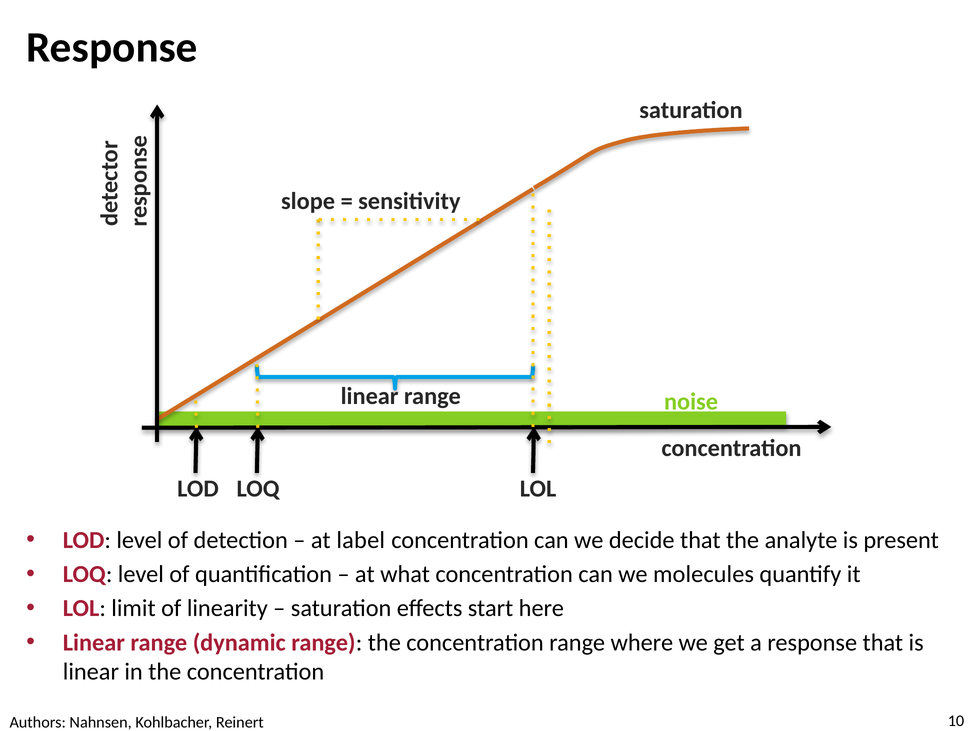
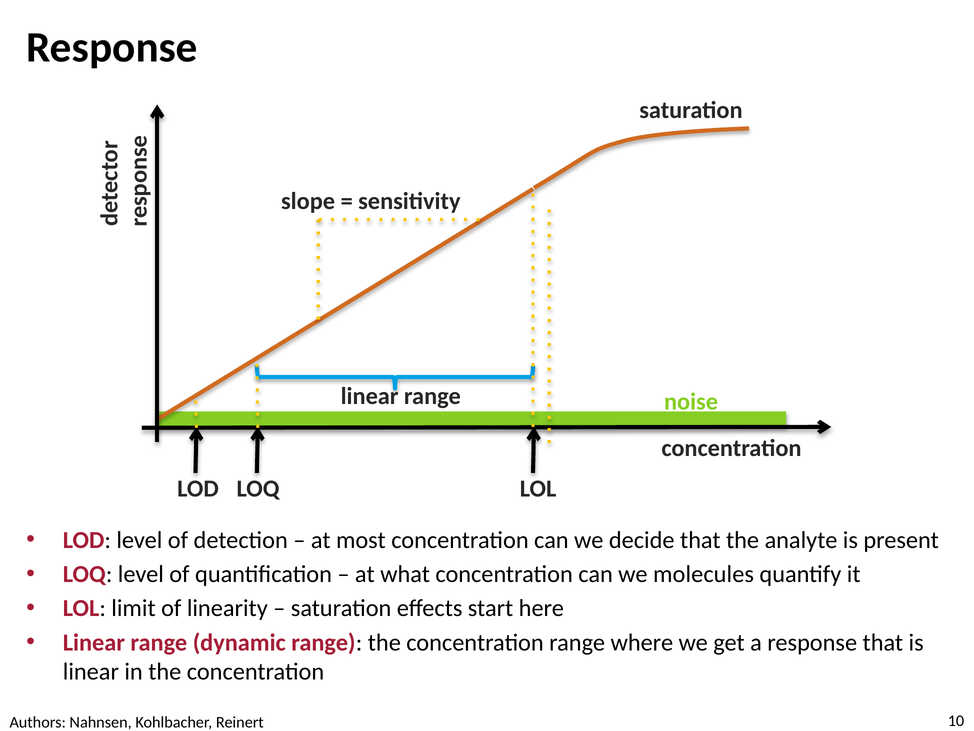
label: label -> most (361, 540)
